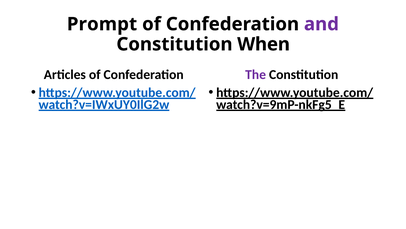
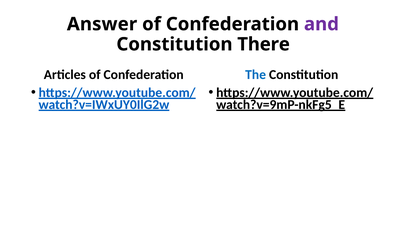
Prompt: Prompt -> Answer (102, 24)
When: When -> There (264, 44)
The colour: purple -> blue (256, 74)
